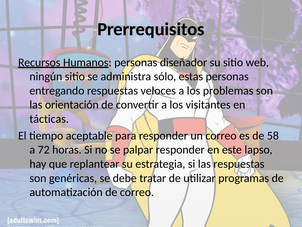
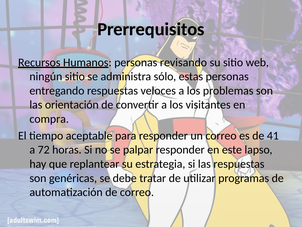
diseñador: diseñador -> revisando (183, 62)
tácticas: tácticas -> compra (49, 119)
58: 58 -> 41 (273, 135)
